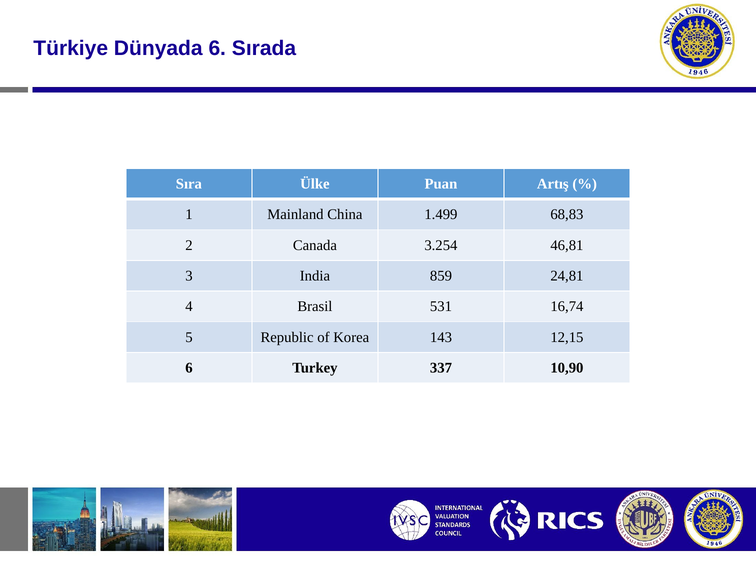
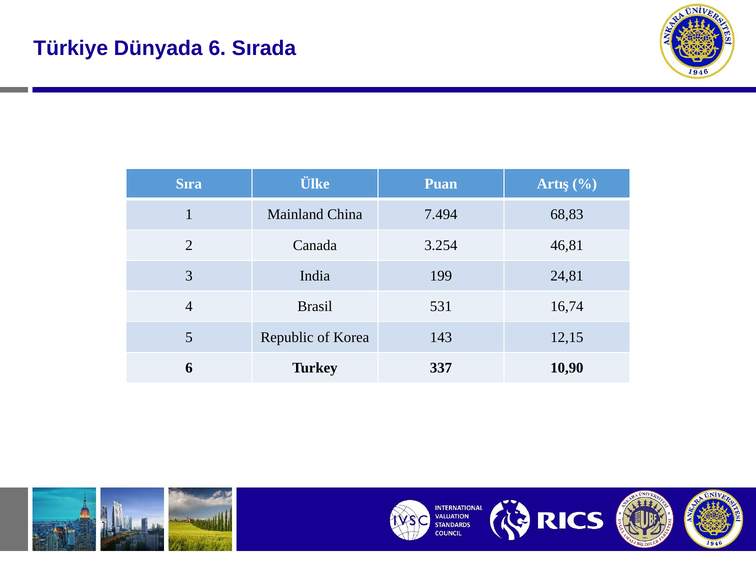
1.499: 1.499 -> 7.494 (441, 215)
859: 859 -> 199 (441, 276)
